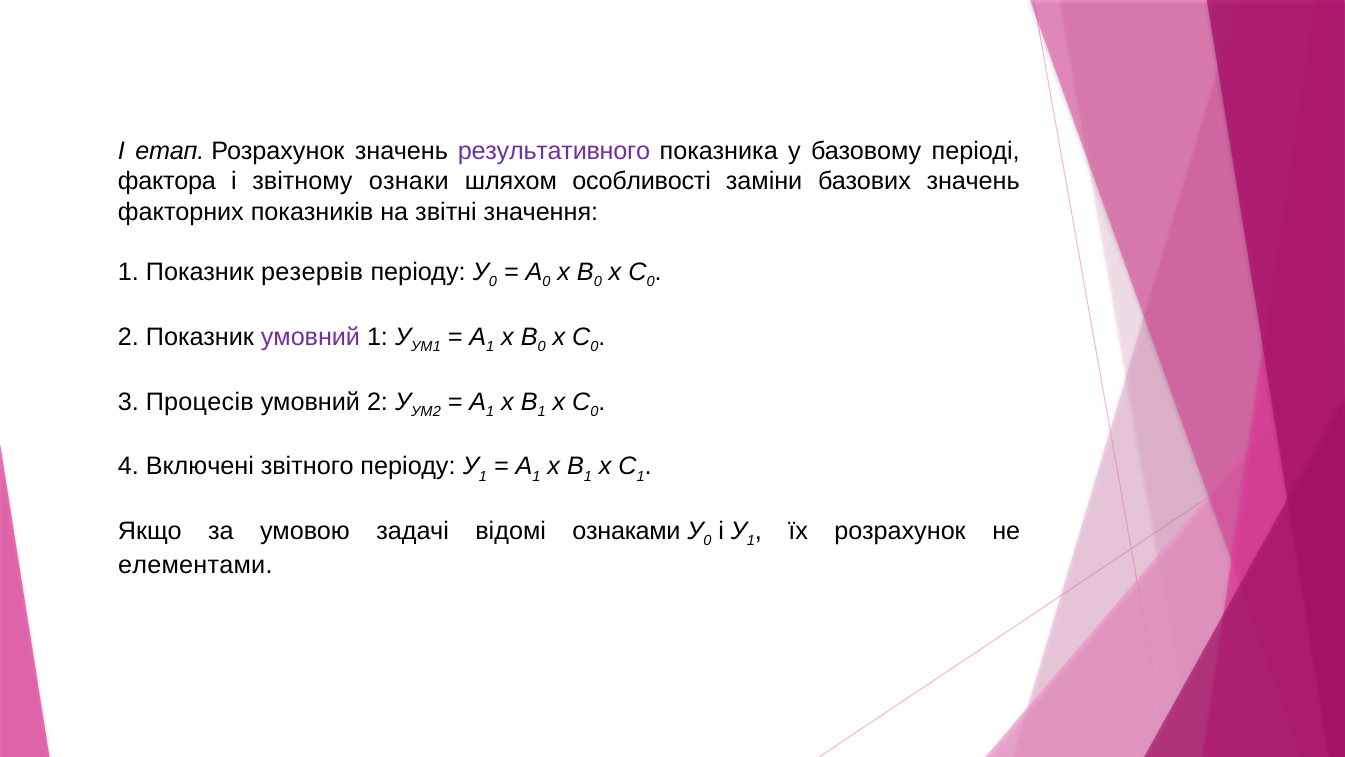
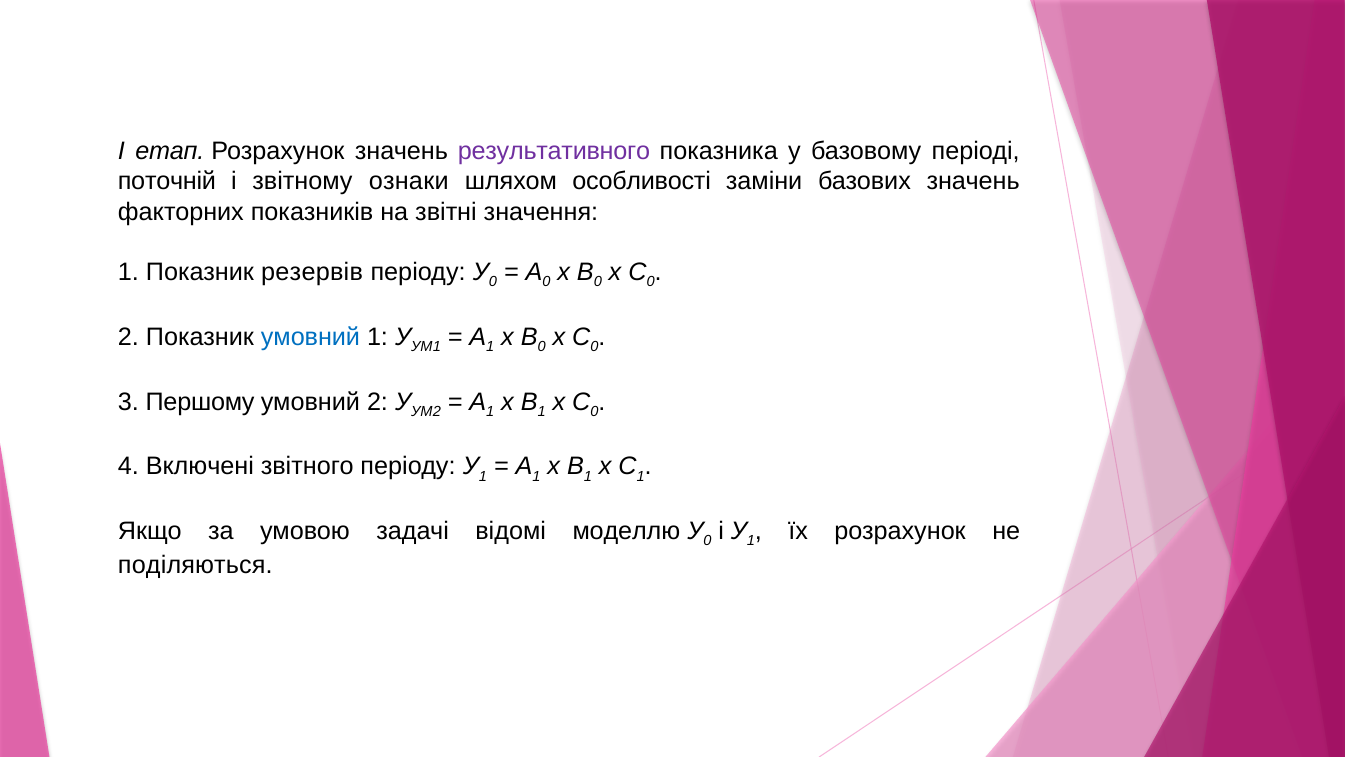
фактора: фактора -> поточній (167, 181)
умовний colour: purple -> blue (310, 337)
Процесів: Процесів -> Першому (200, 401)
ознаками: ознаками -> моделлю (626, 531)
елементами: елементами -> поділяються (195, 565)
